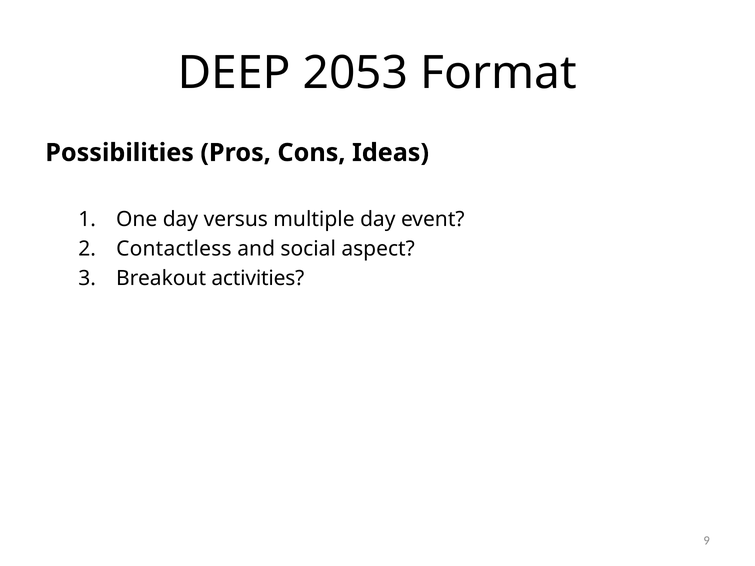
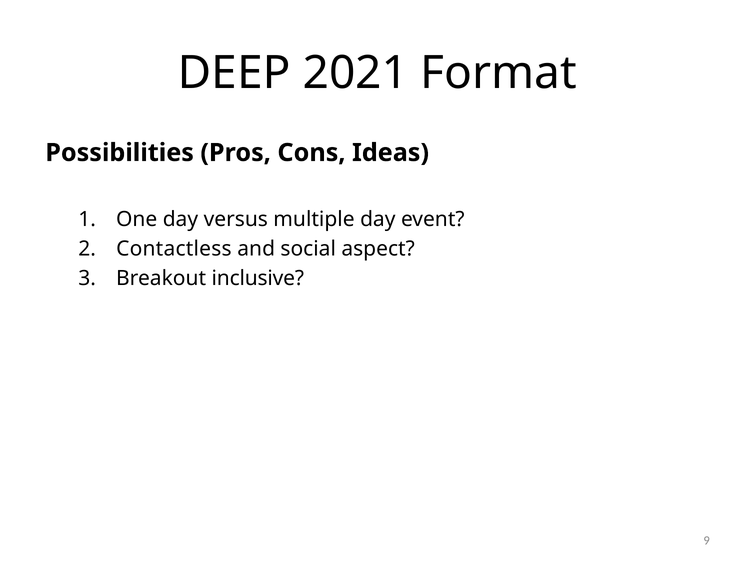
2053: 2053 -> 2021 (355, 73)
activities: activities -> inclusive (258, 278)
